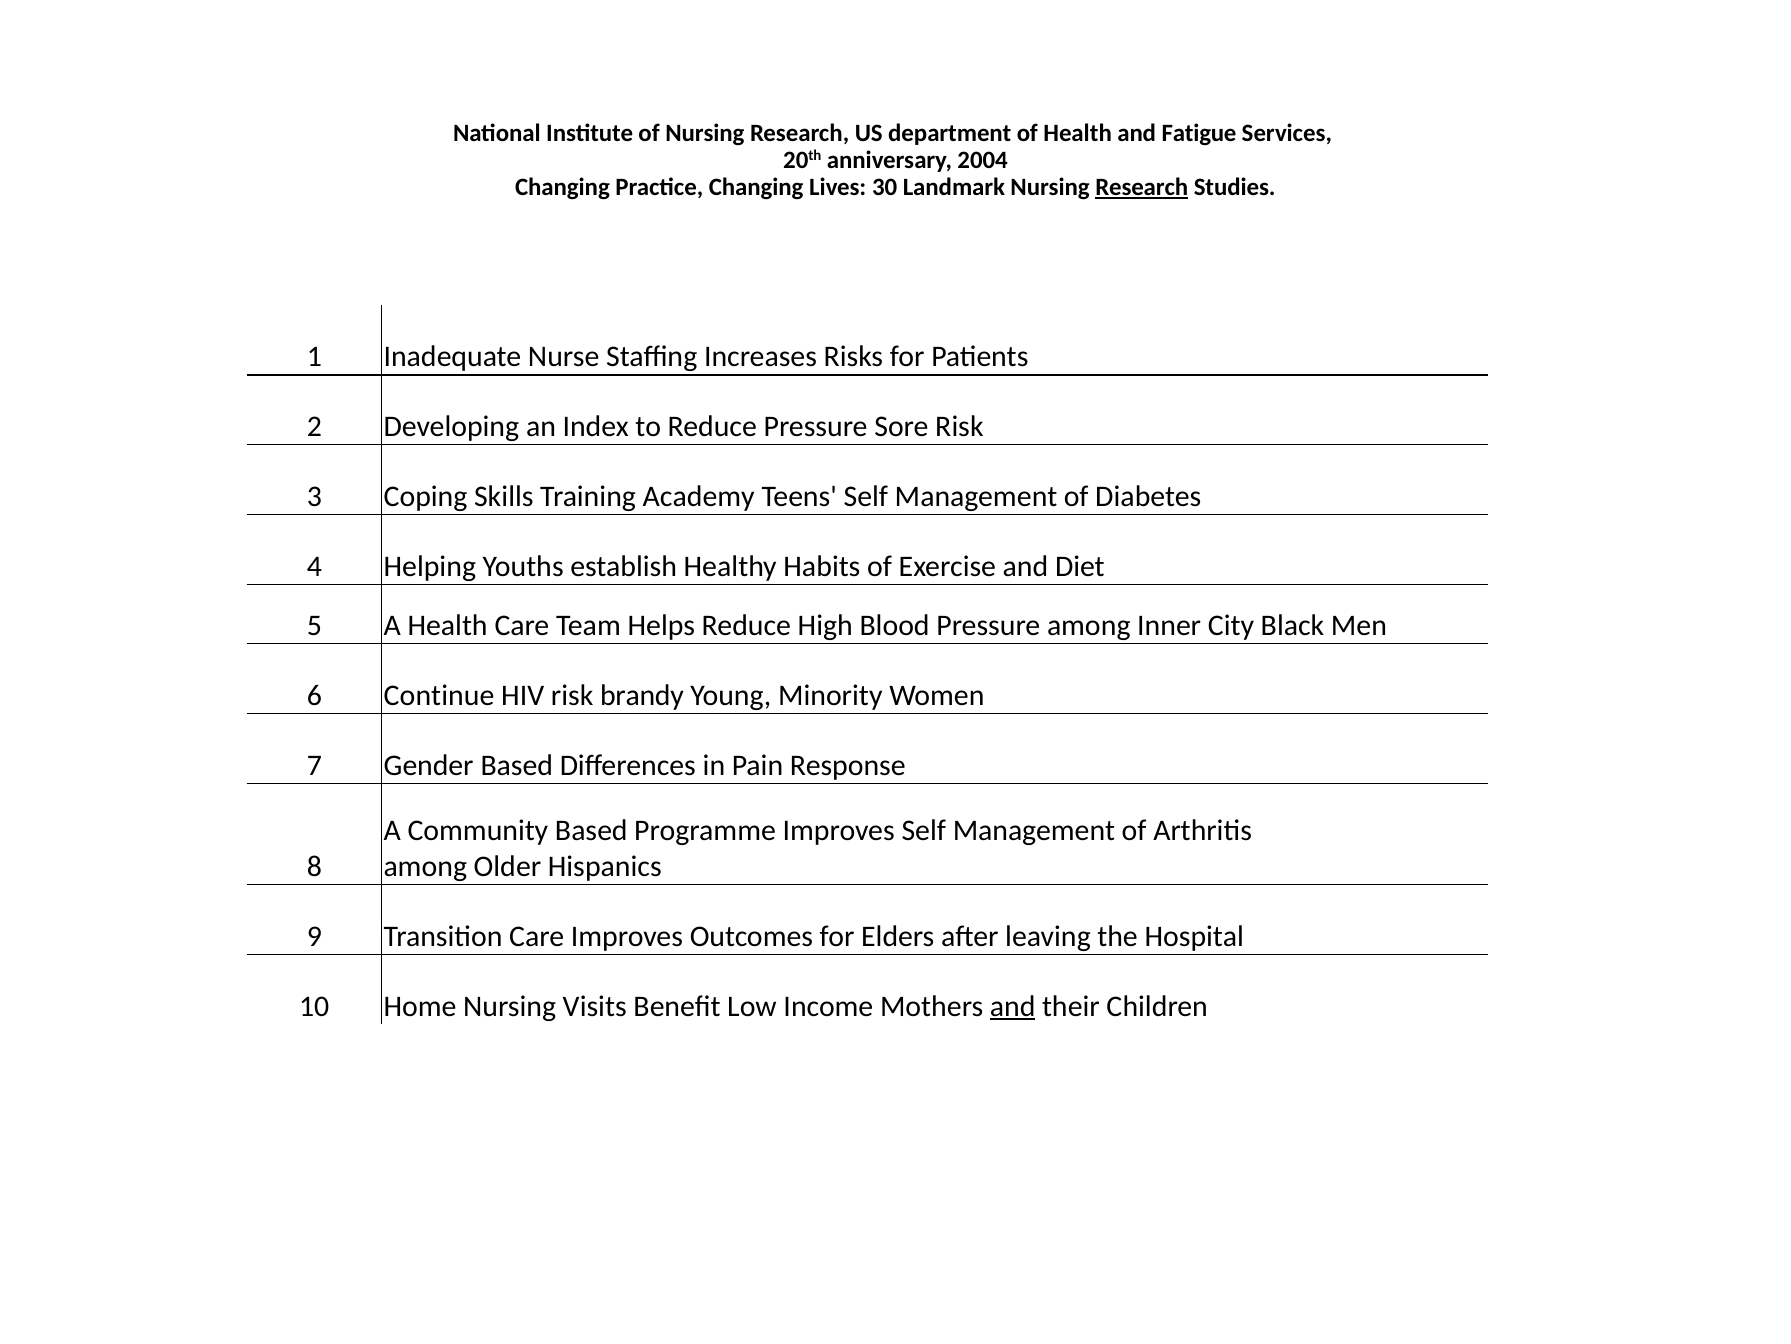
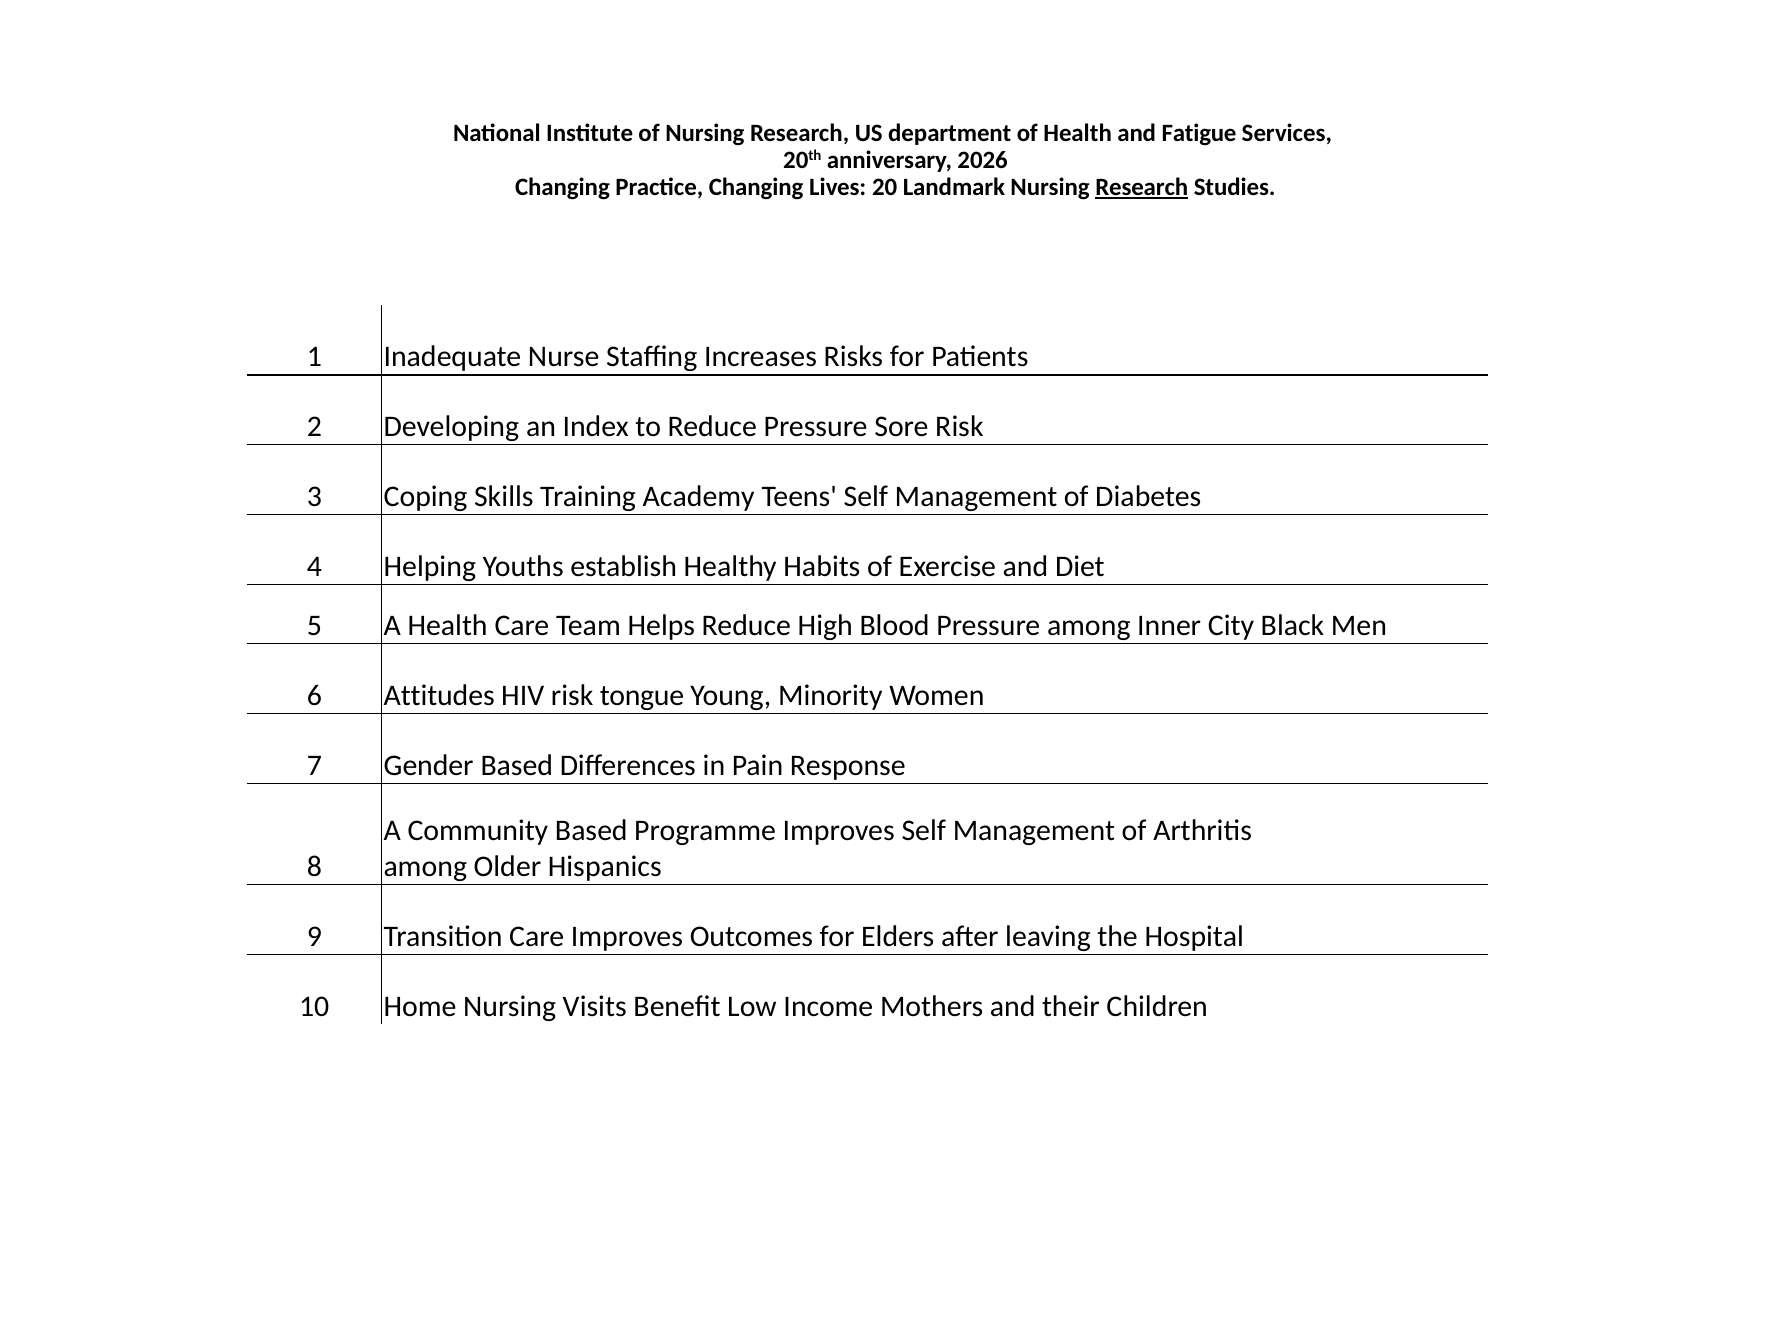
2004: 2004 -> 2026 (983, 160)
30: 30 -> 20 (885, 187)
Continue: Continue -> Attitudes (439, 695)
brandy: brandy -> tongue (642, 695)
and underline: present -> none (1013, 1006)
